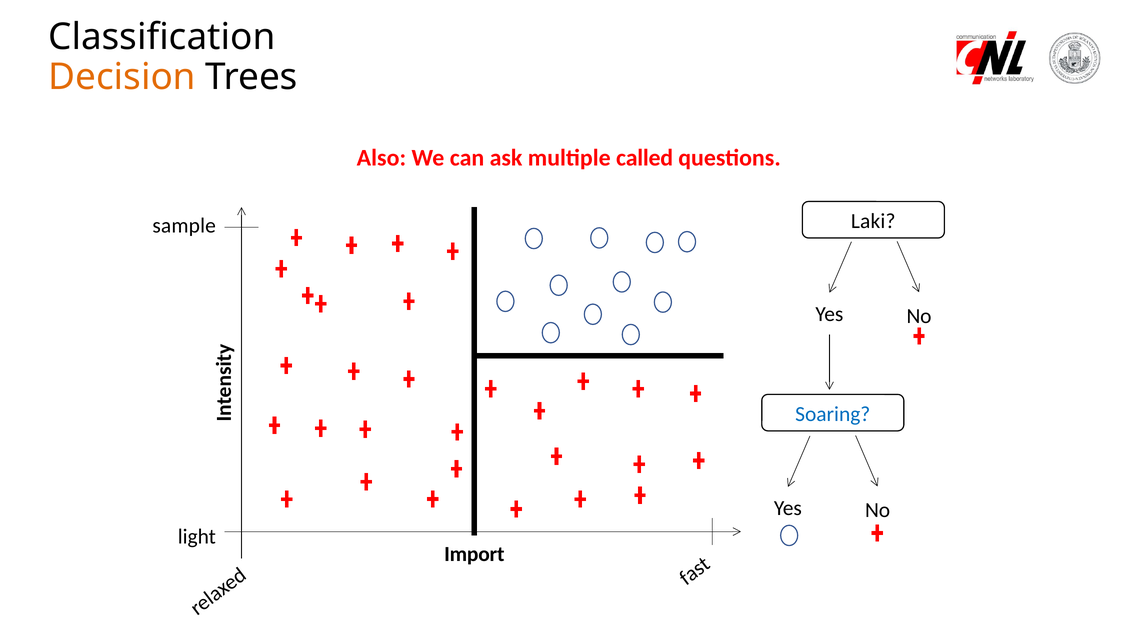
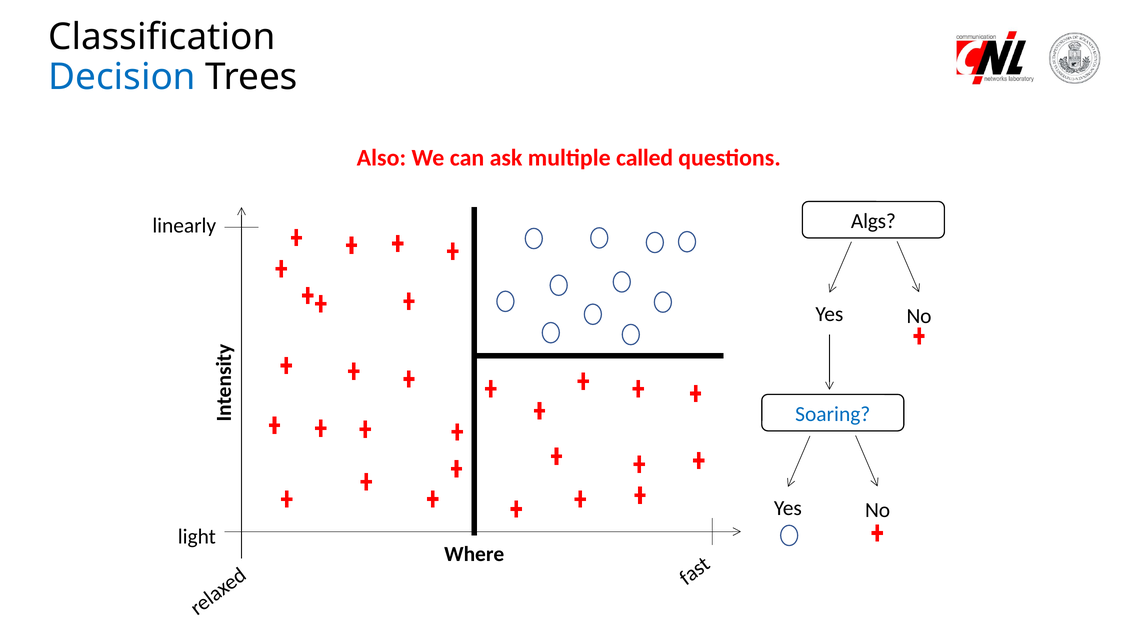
Decision colour: orange -> blue (122, 77)
Laki: Laki -> Algs (873, 221)
sample: sample -> linearly (184, 226)
Import: Import -> Where (474, 554)
